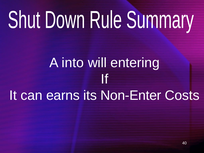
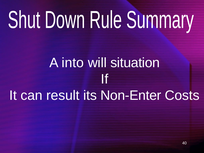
entering: entering -> situation (135, 63)
earns: earns -> result (63, 95)
